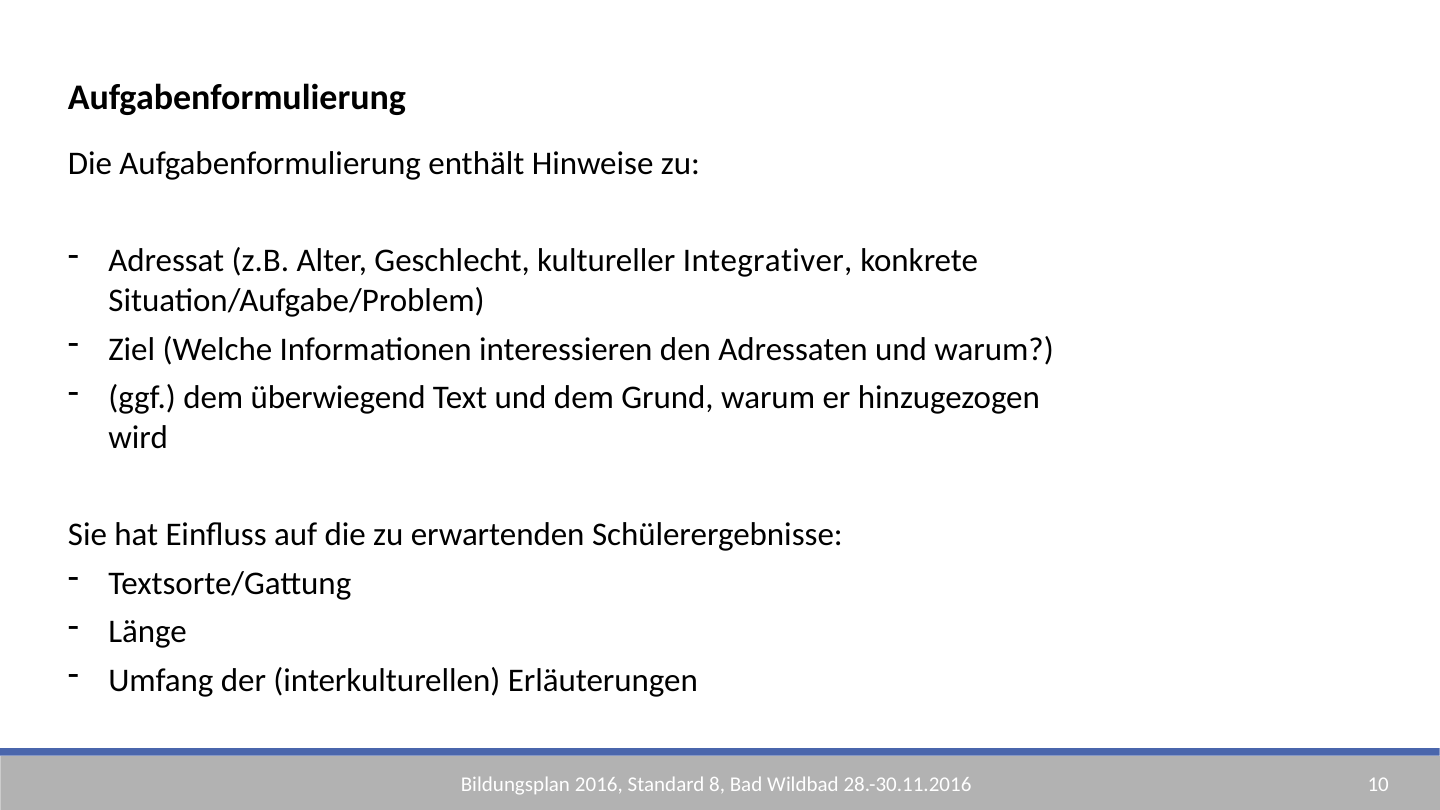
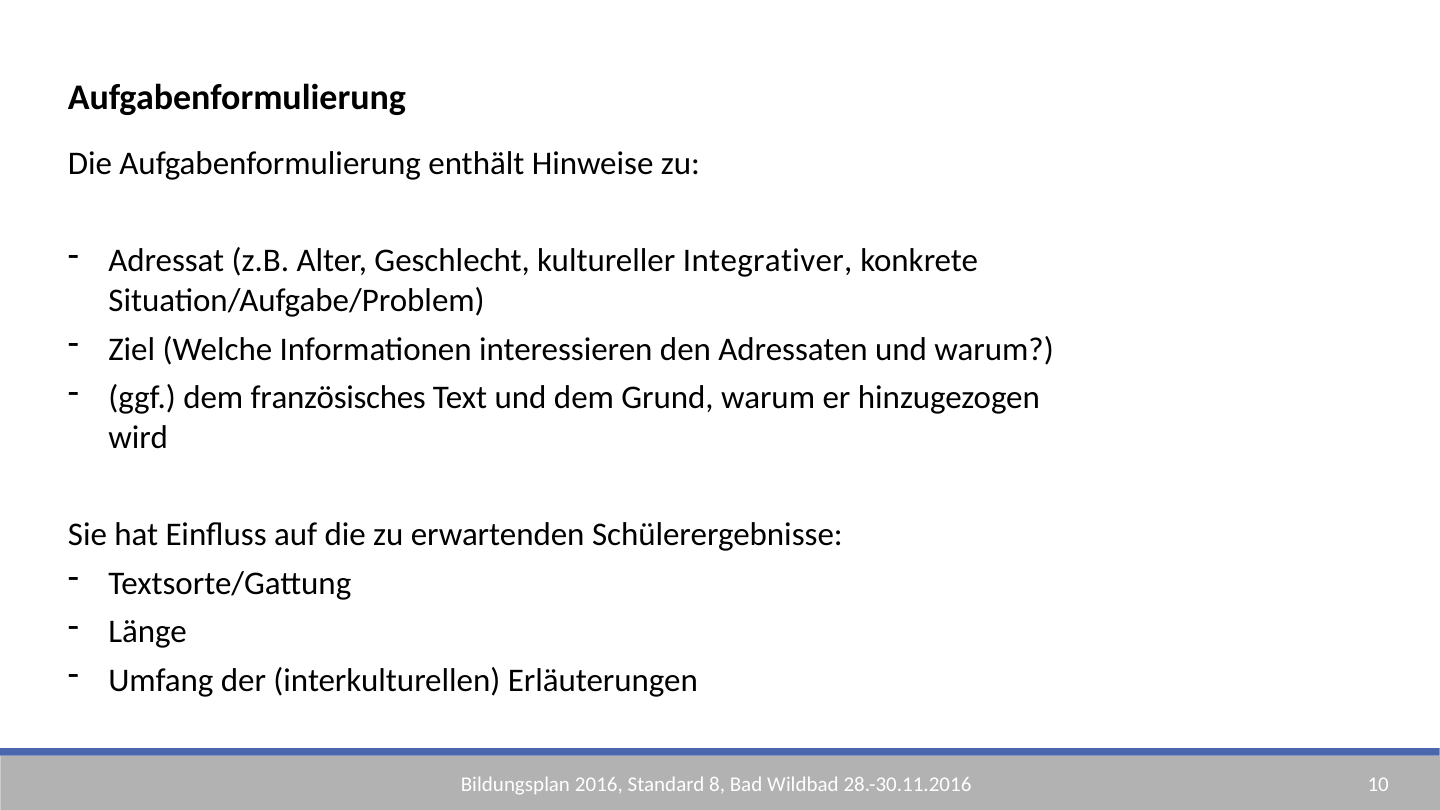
überwiegend: überwiegend -> französisches (338, 398)
